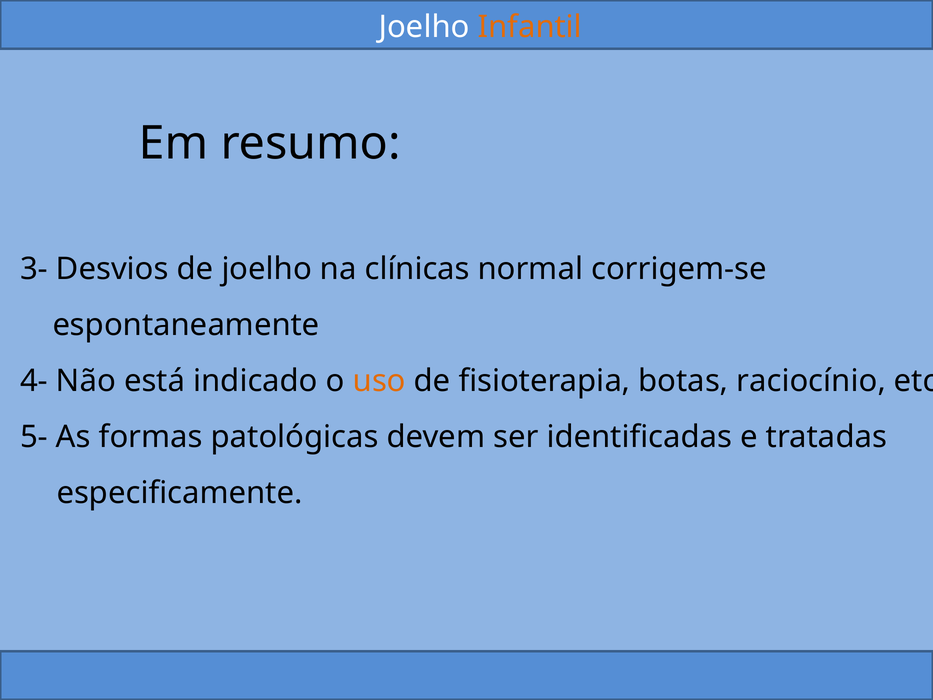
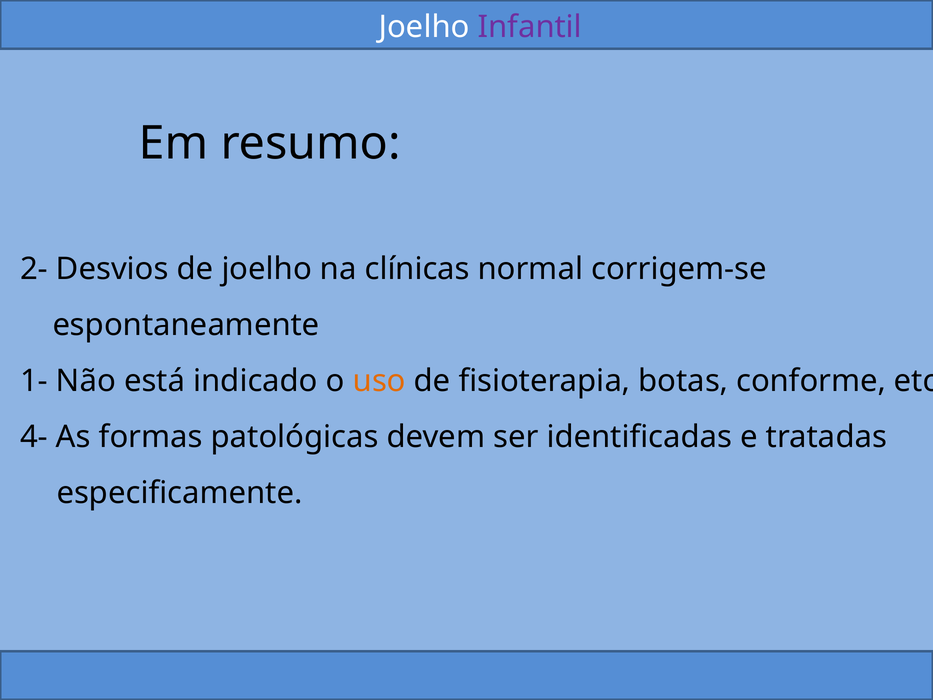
Infantil colour: orange -> purple (530, 27)
3-: 3- -> 2- (34, 269)
4-: 4- -> 1- (34, 381)
raciocínio: raciocínio -> conforme (811, 381)
5-: 5- -> 4- (34, 437)
